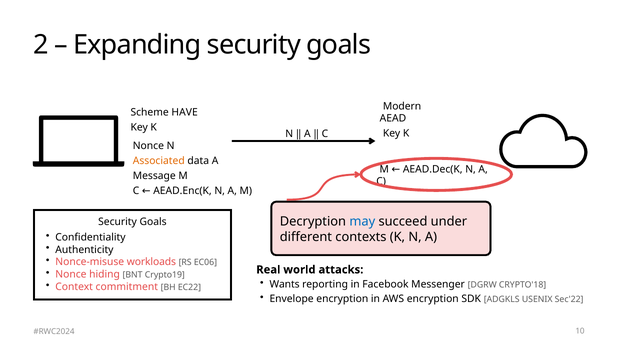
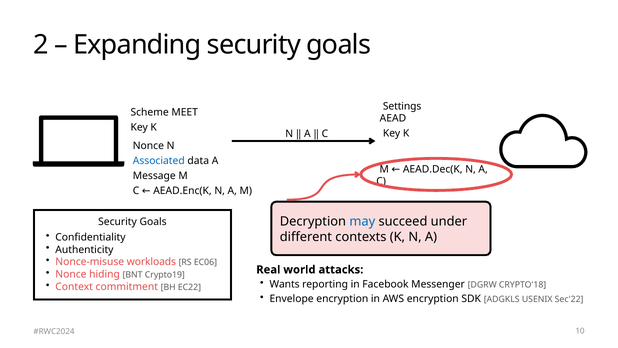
Modern: Modern -> Settings (402, 106)
HAVE: HAVE -> MEET (185, 112)
Associated colour: orange -> blue (159, 161)
